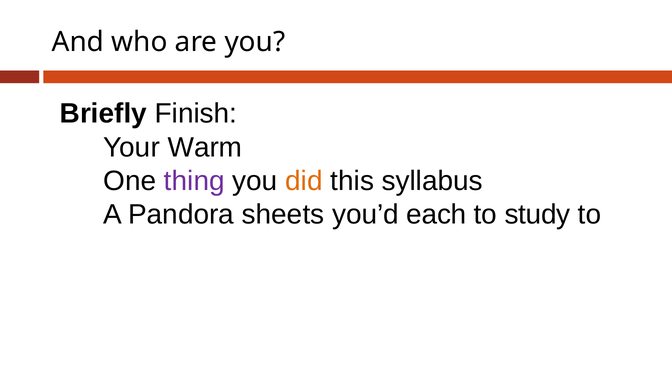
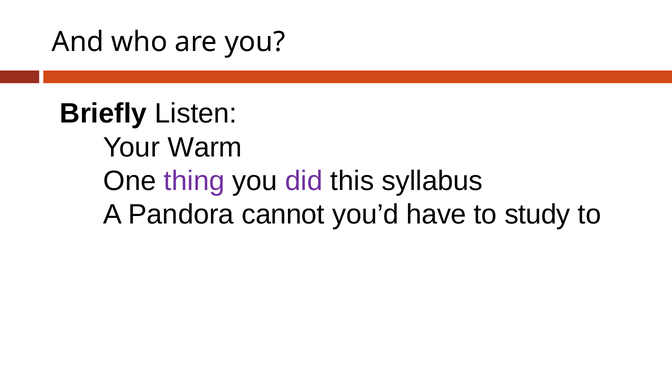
Finish: Finish -> Listen (196, 114)
did colour: orange -> purple (304, 181)
sheets: sheets -> cannot (283, 214)
each: each -> have (436, 214)
